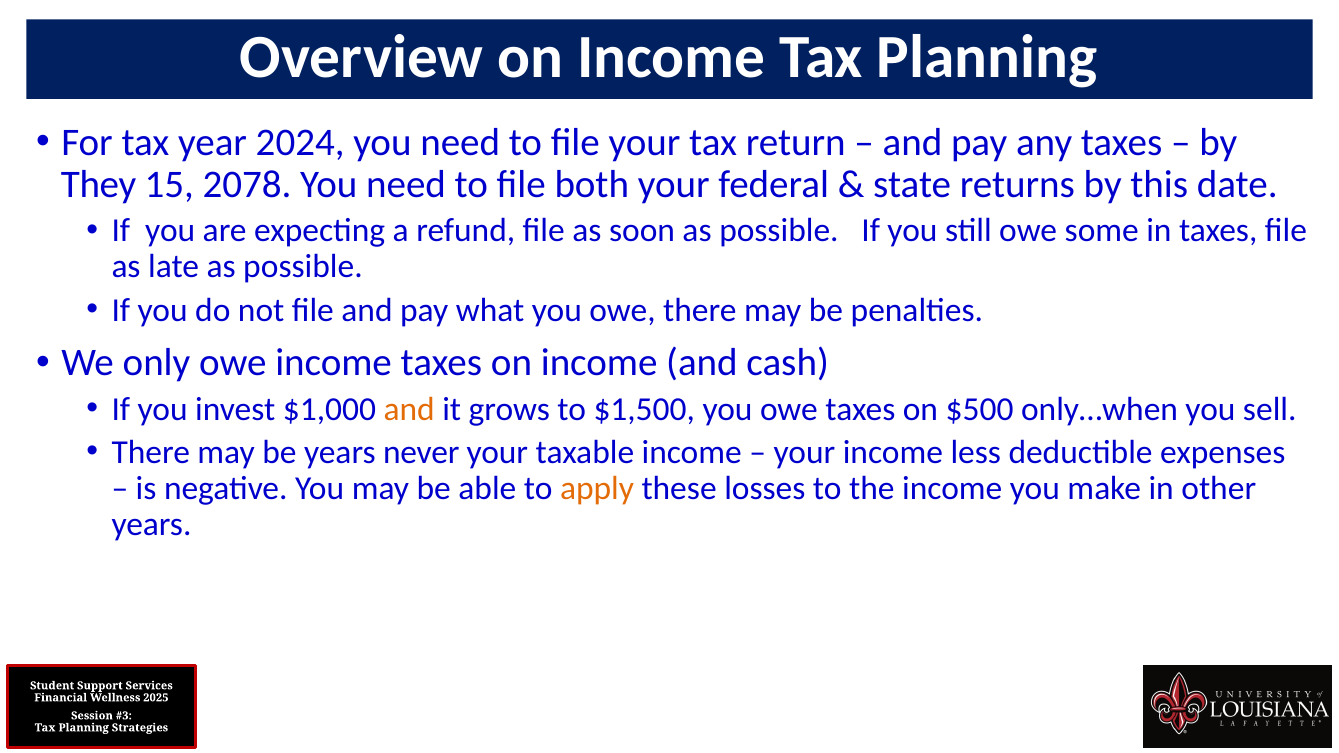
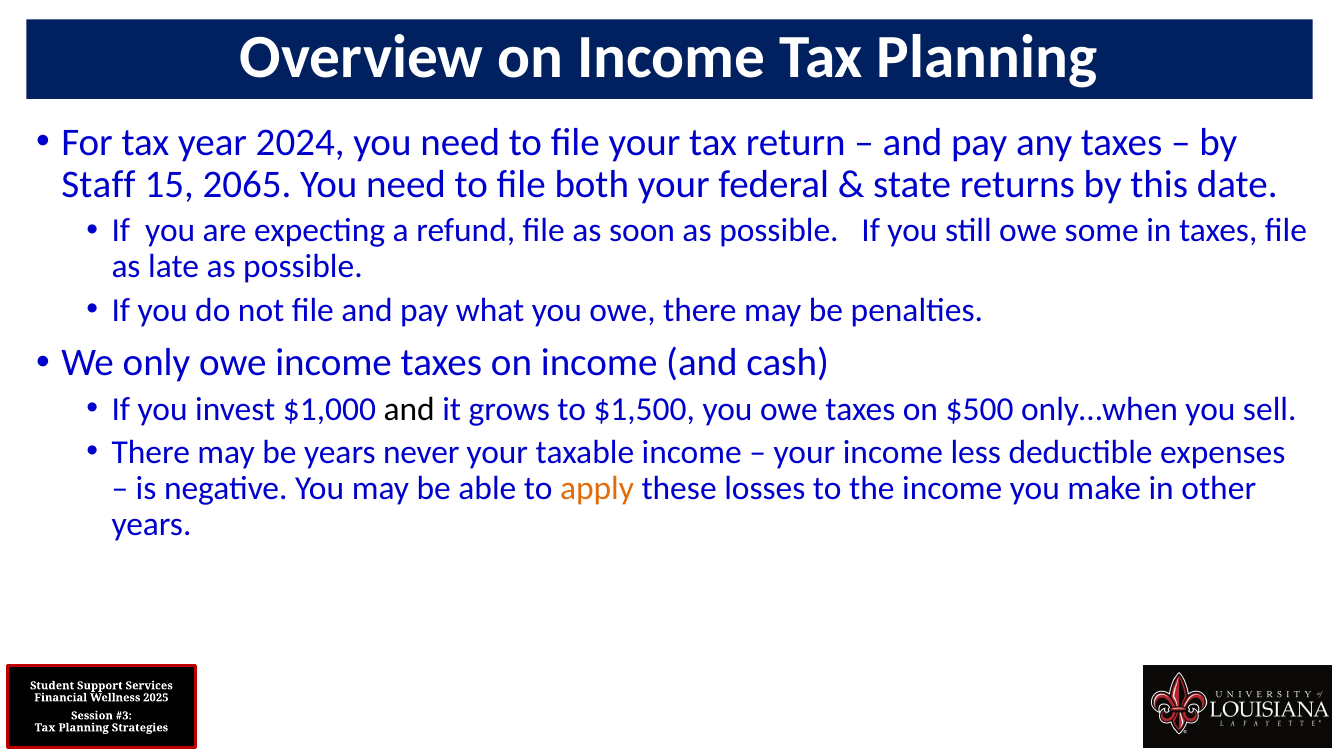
They: They -> Staff (98, 185)
2078: 2078 -> 2065 (247, 185)
and colour: orange -> black (409, 409)
